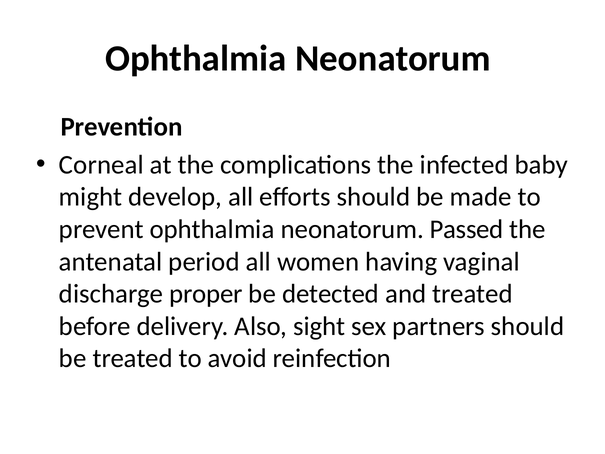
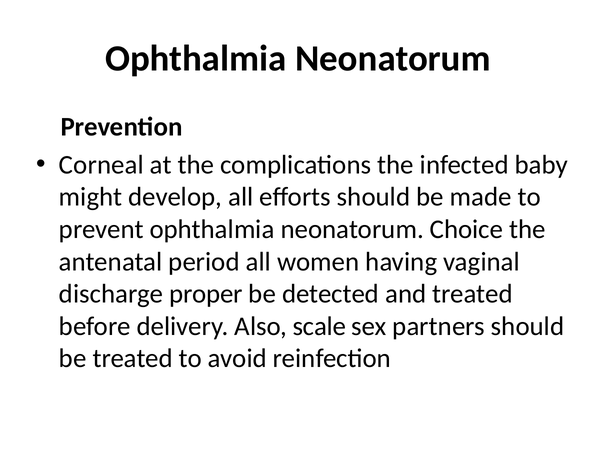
Passed: Passed -> Choice (466, 229)
sight: sight -> scale (319, 326)
